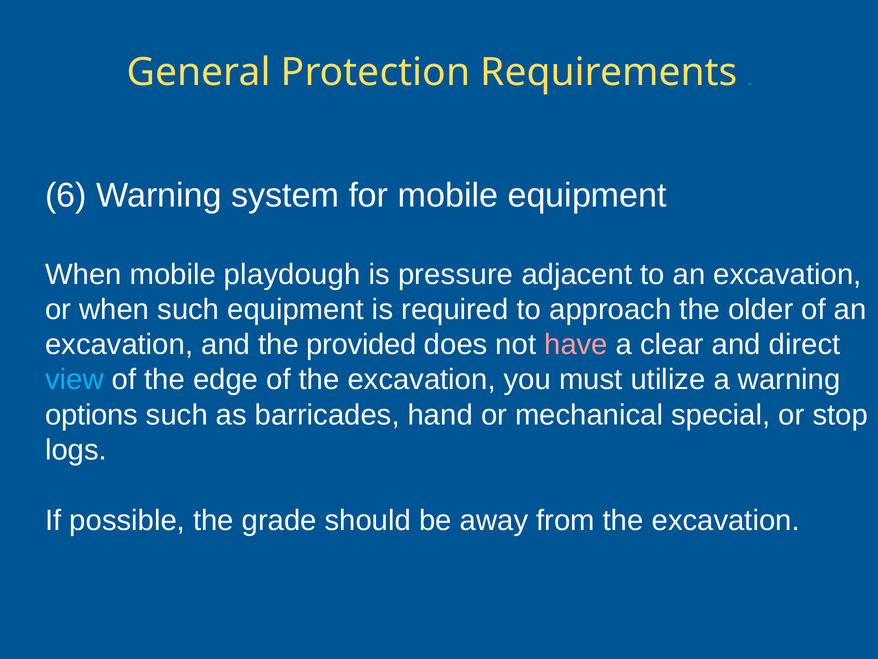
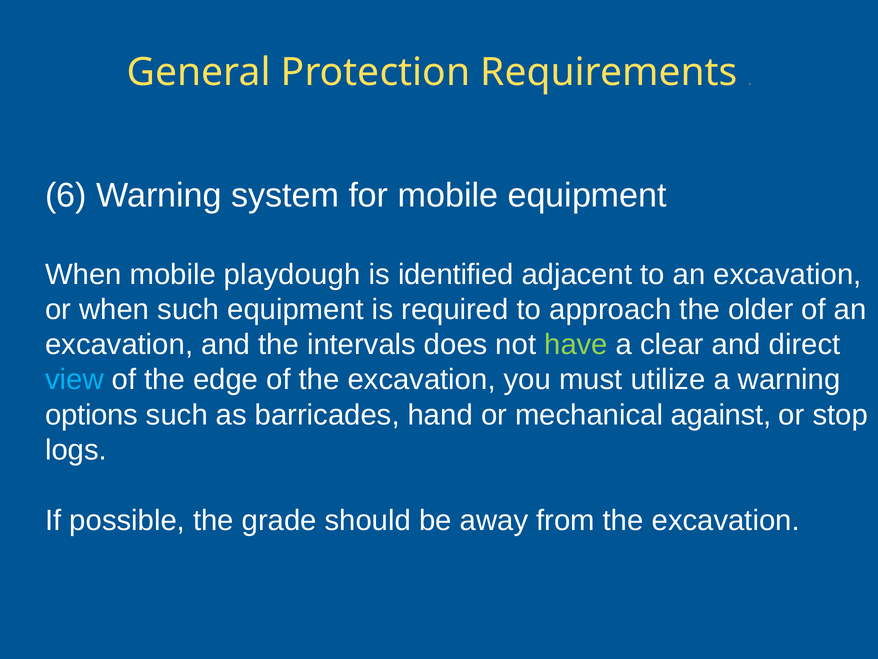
pressure: pressure -> identified (456, 274)
provided: provided -> intervals (361, 344)
have colour: pink -> light green (576, 344)
special: special -> against (721, 415)
